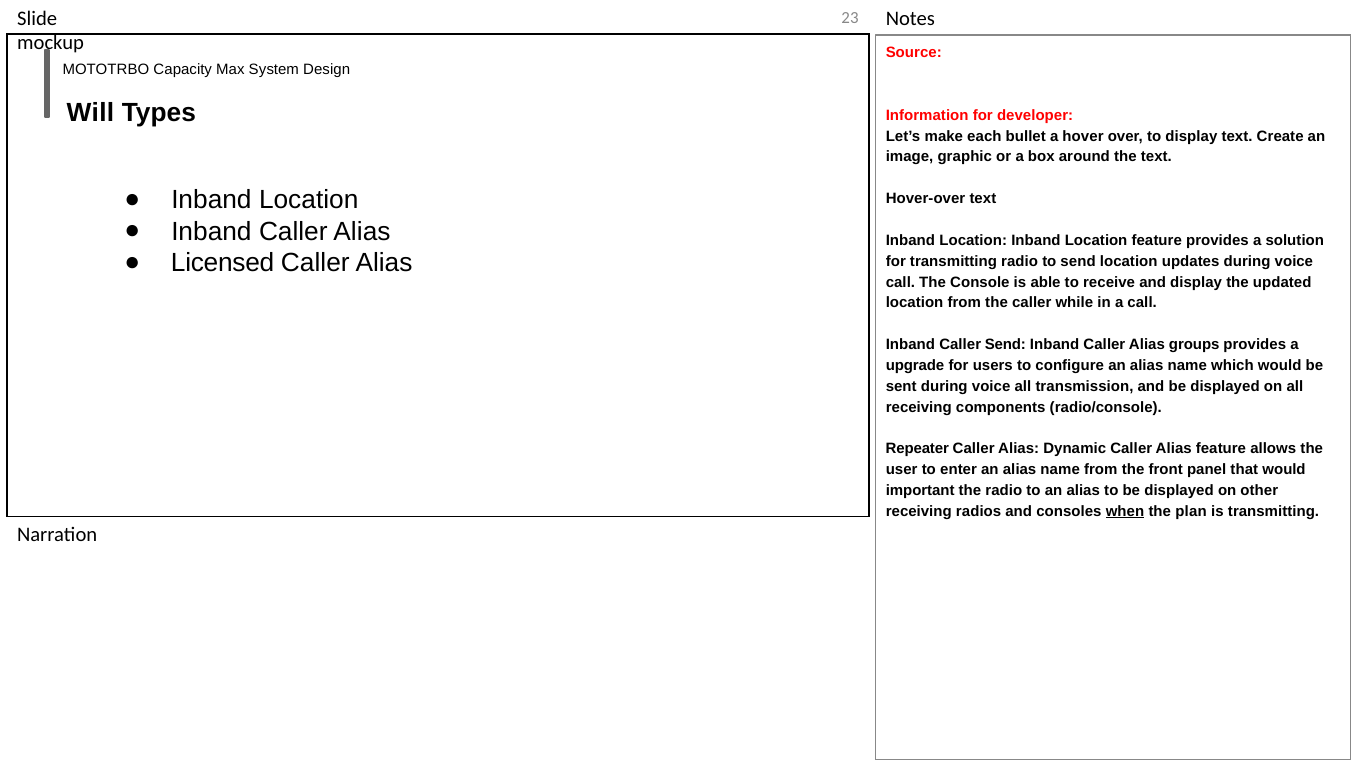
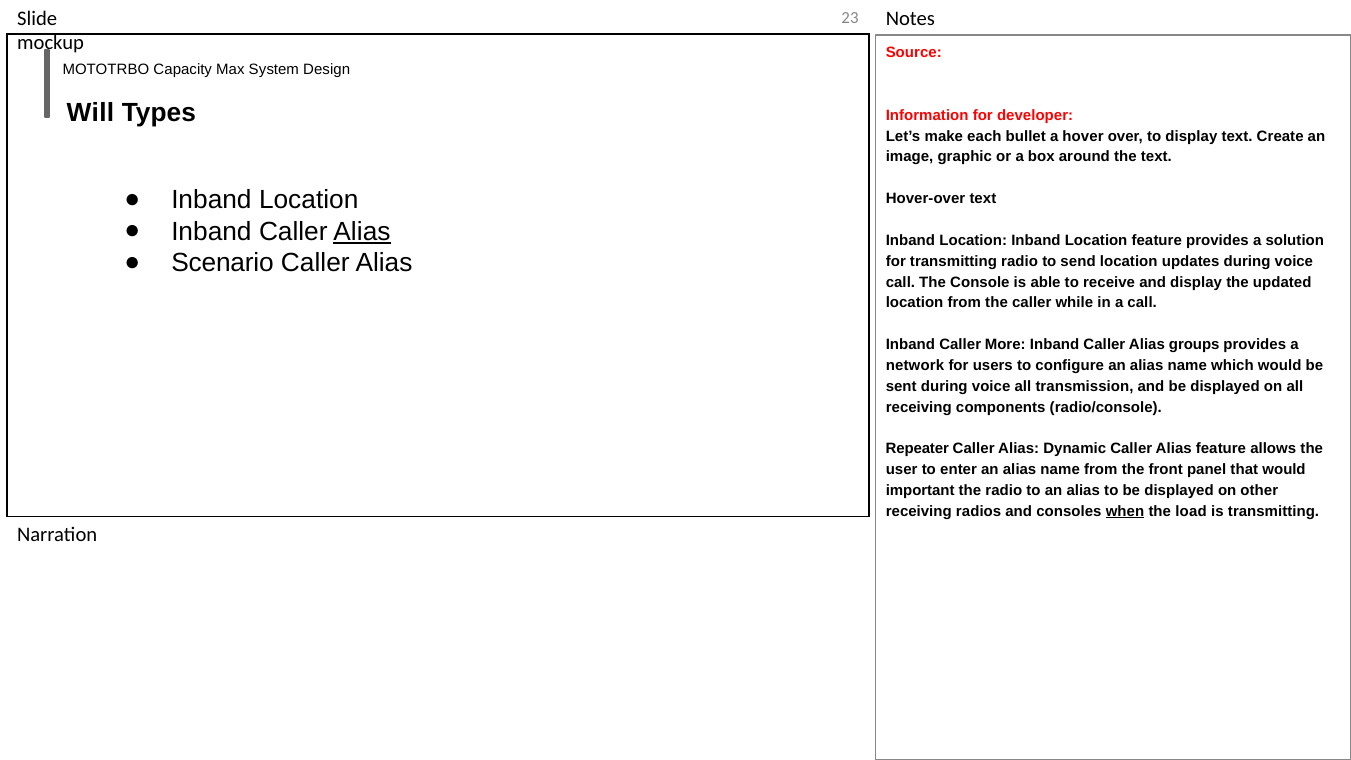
Alias underline: none -> present (362, 232)
Licensed: Licensed -> Scenario (223, 263)
Caller Send: Send -> More (1005, 345)
upgrade: upgrade -> network (915, 366)
plan: plan -> load (1191, 511)
